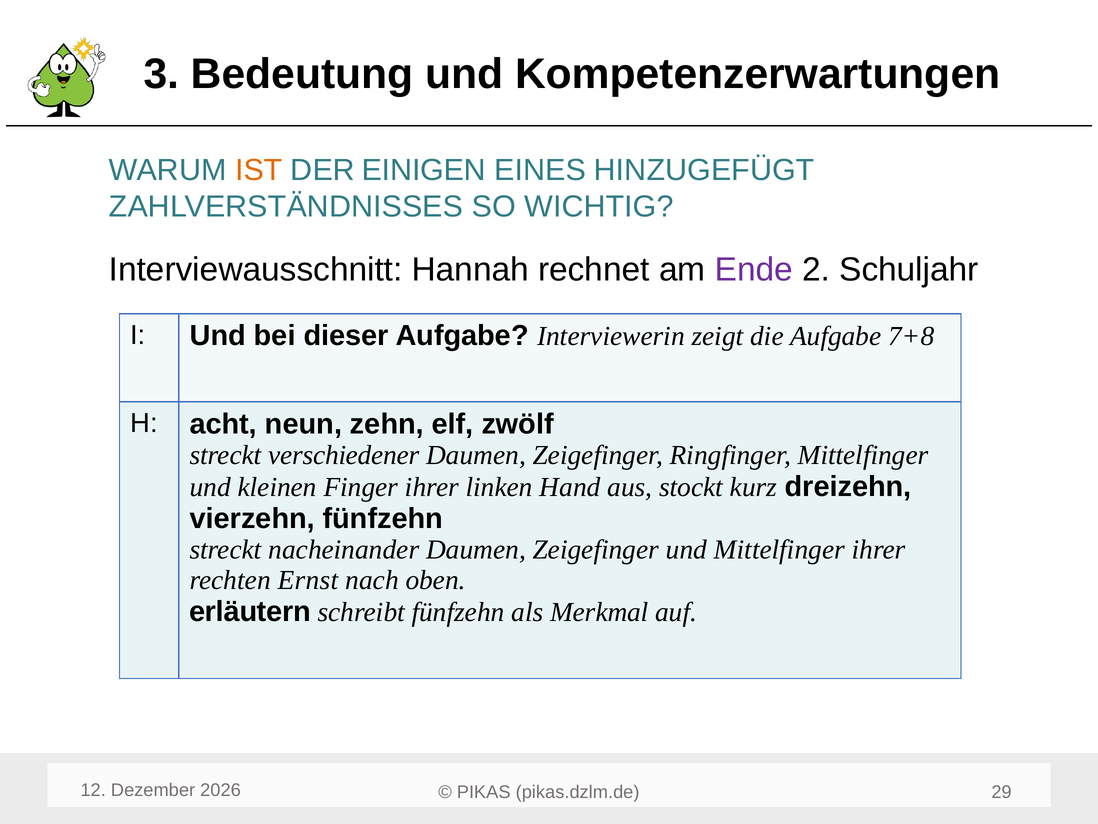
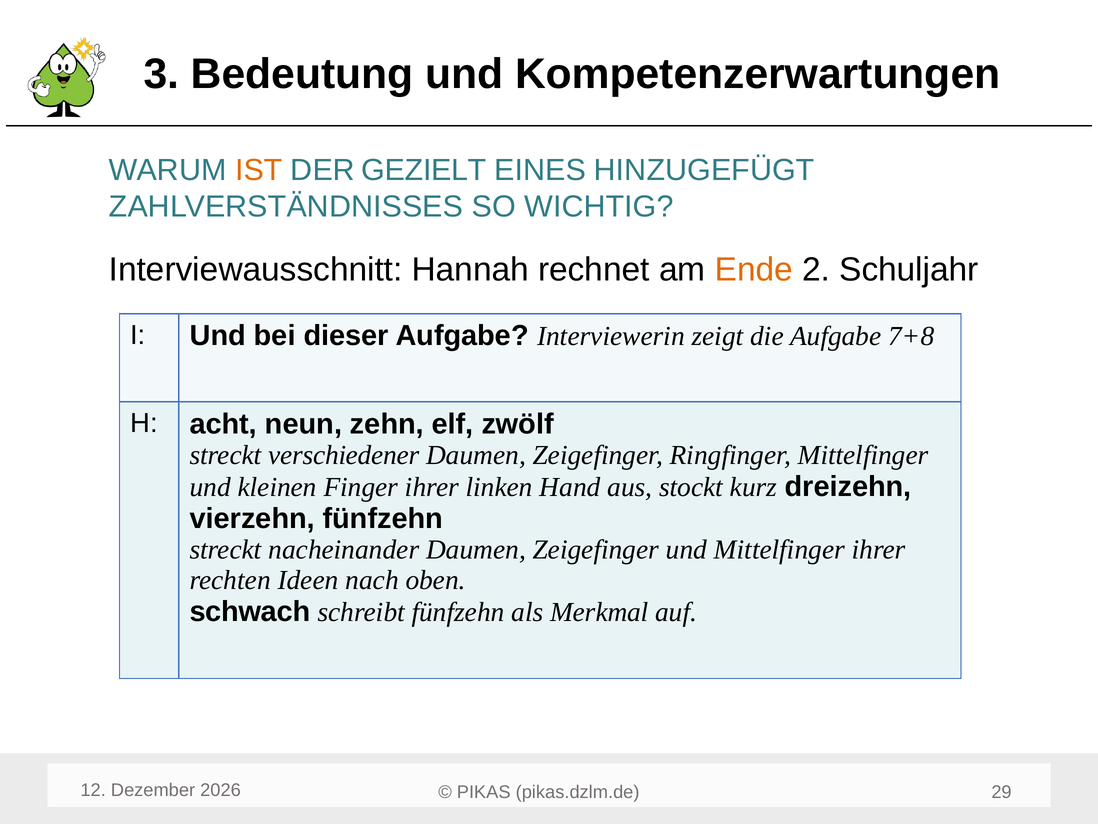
EINIGEN: EINIGEN -> GEZIELT (424, 170)
Ende colour: purple -> orange (754, 270)
Ernst: Ernst -> Ideen (308, 580)
erläutern: erläutern -> schwach (250, 612)
